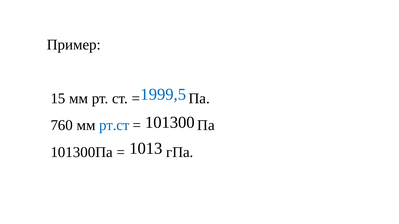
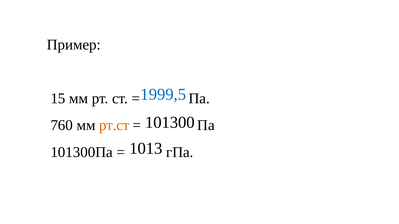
рт.ст colour: blue -> orange (114, 126)
